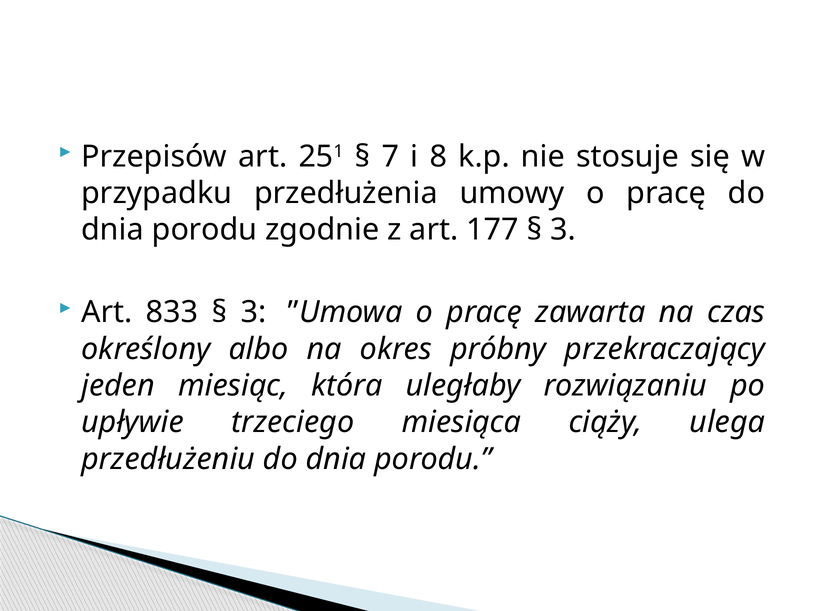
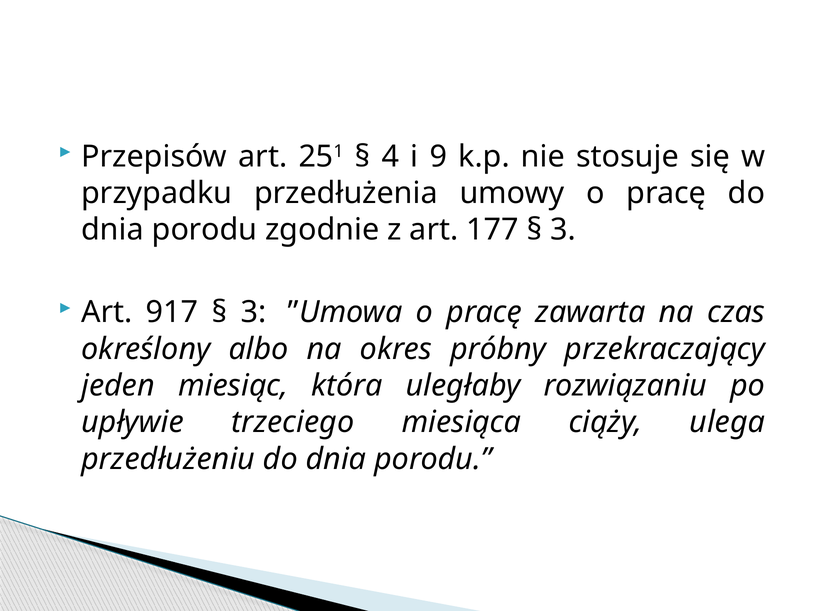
7: 7 -> 4 (390, 156)
8: 8 -> 9 (438, 156)
833: 833 -> 917 (172, 312)
